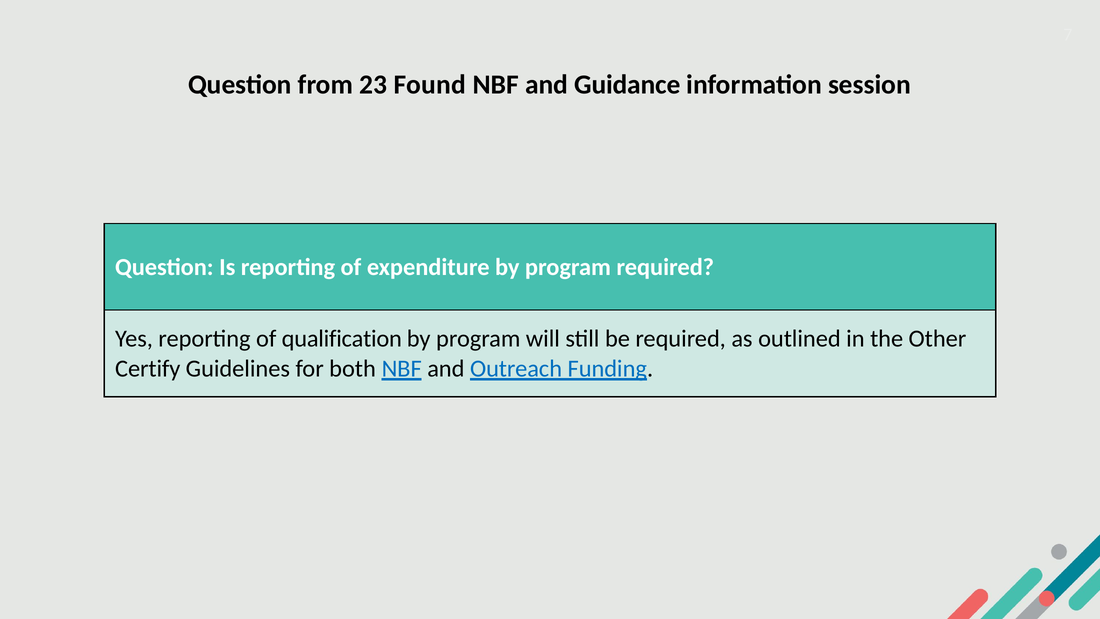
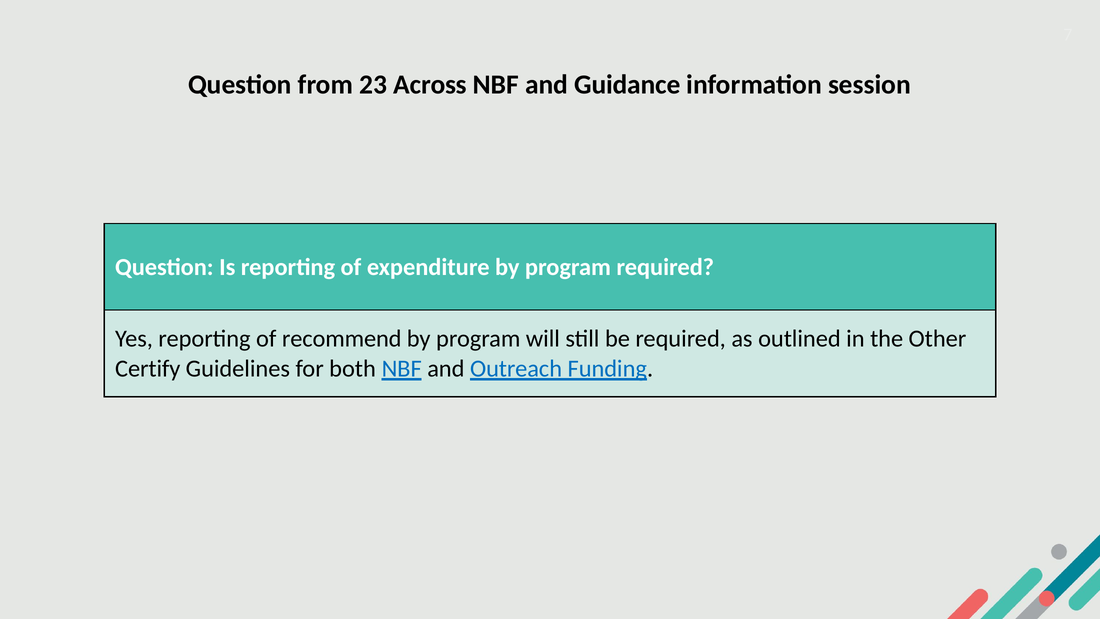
Found: Found -> Across (430, 85)
qualification: qualification -> recommend (342, 339)
